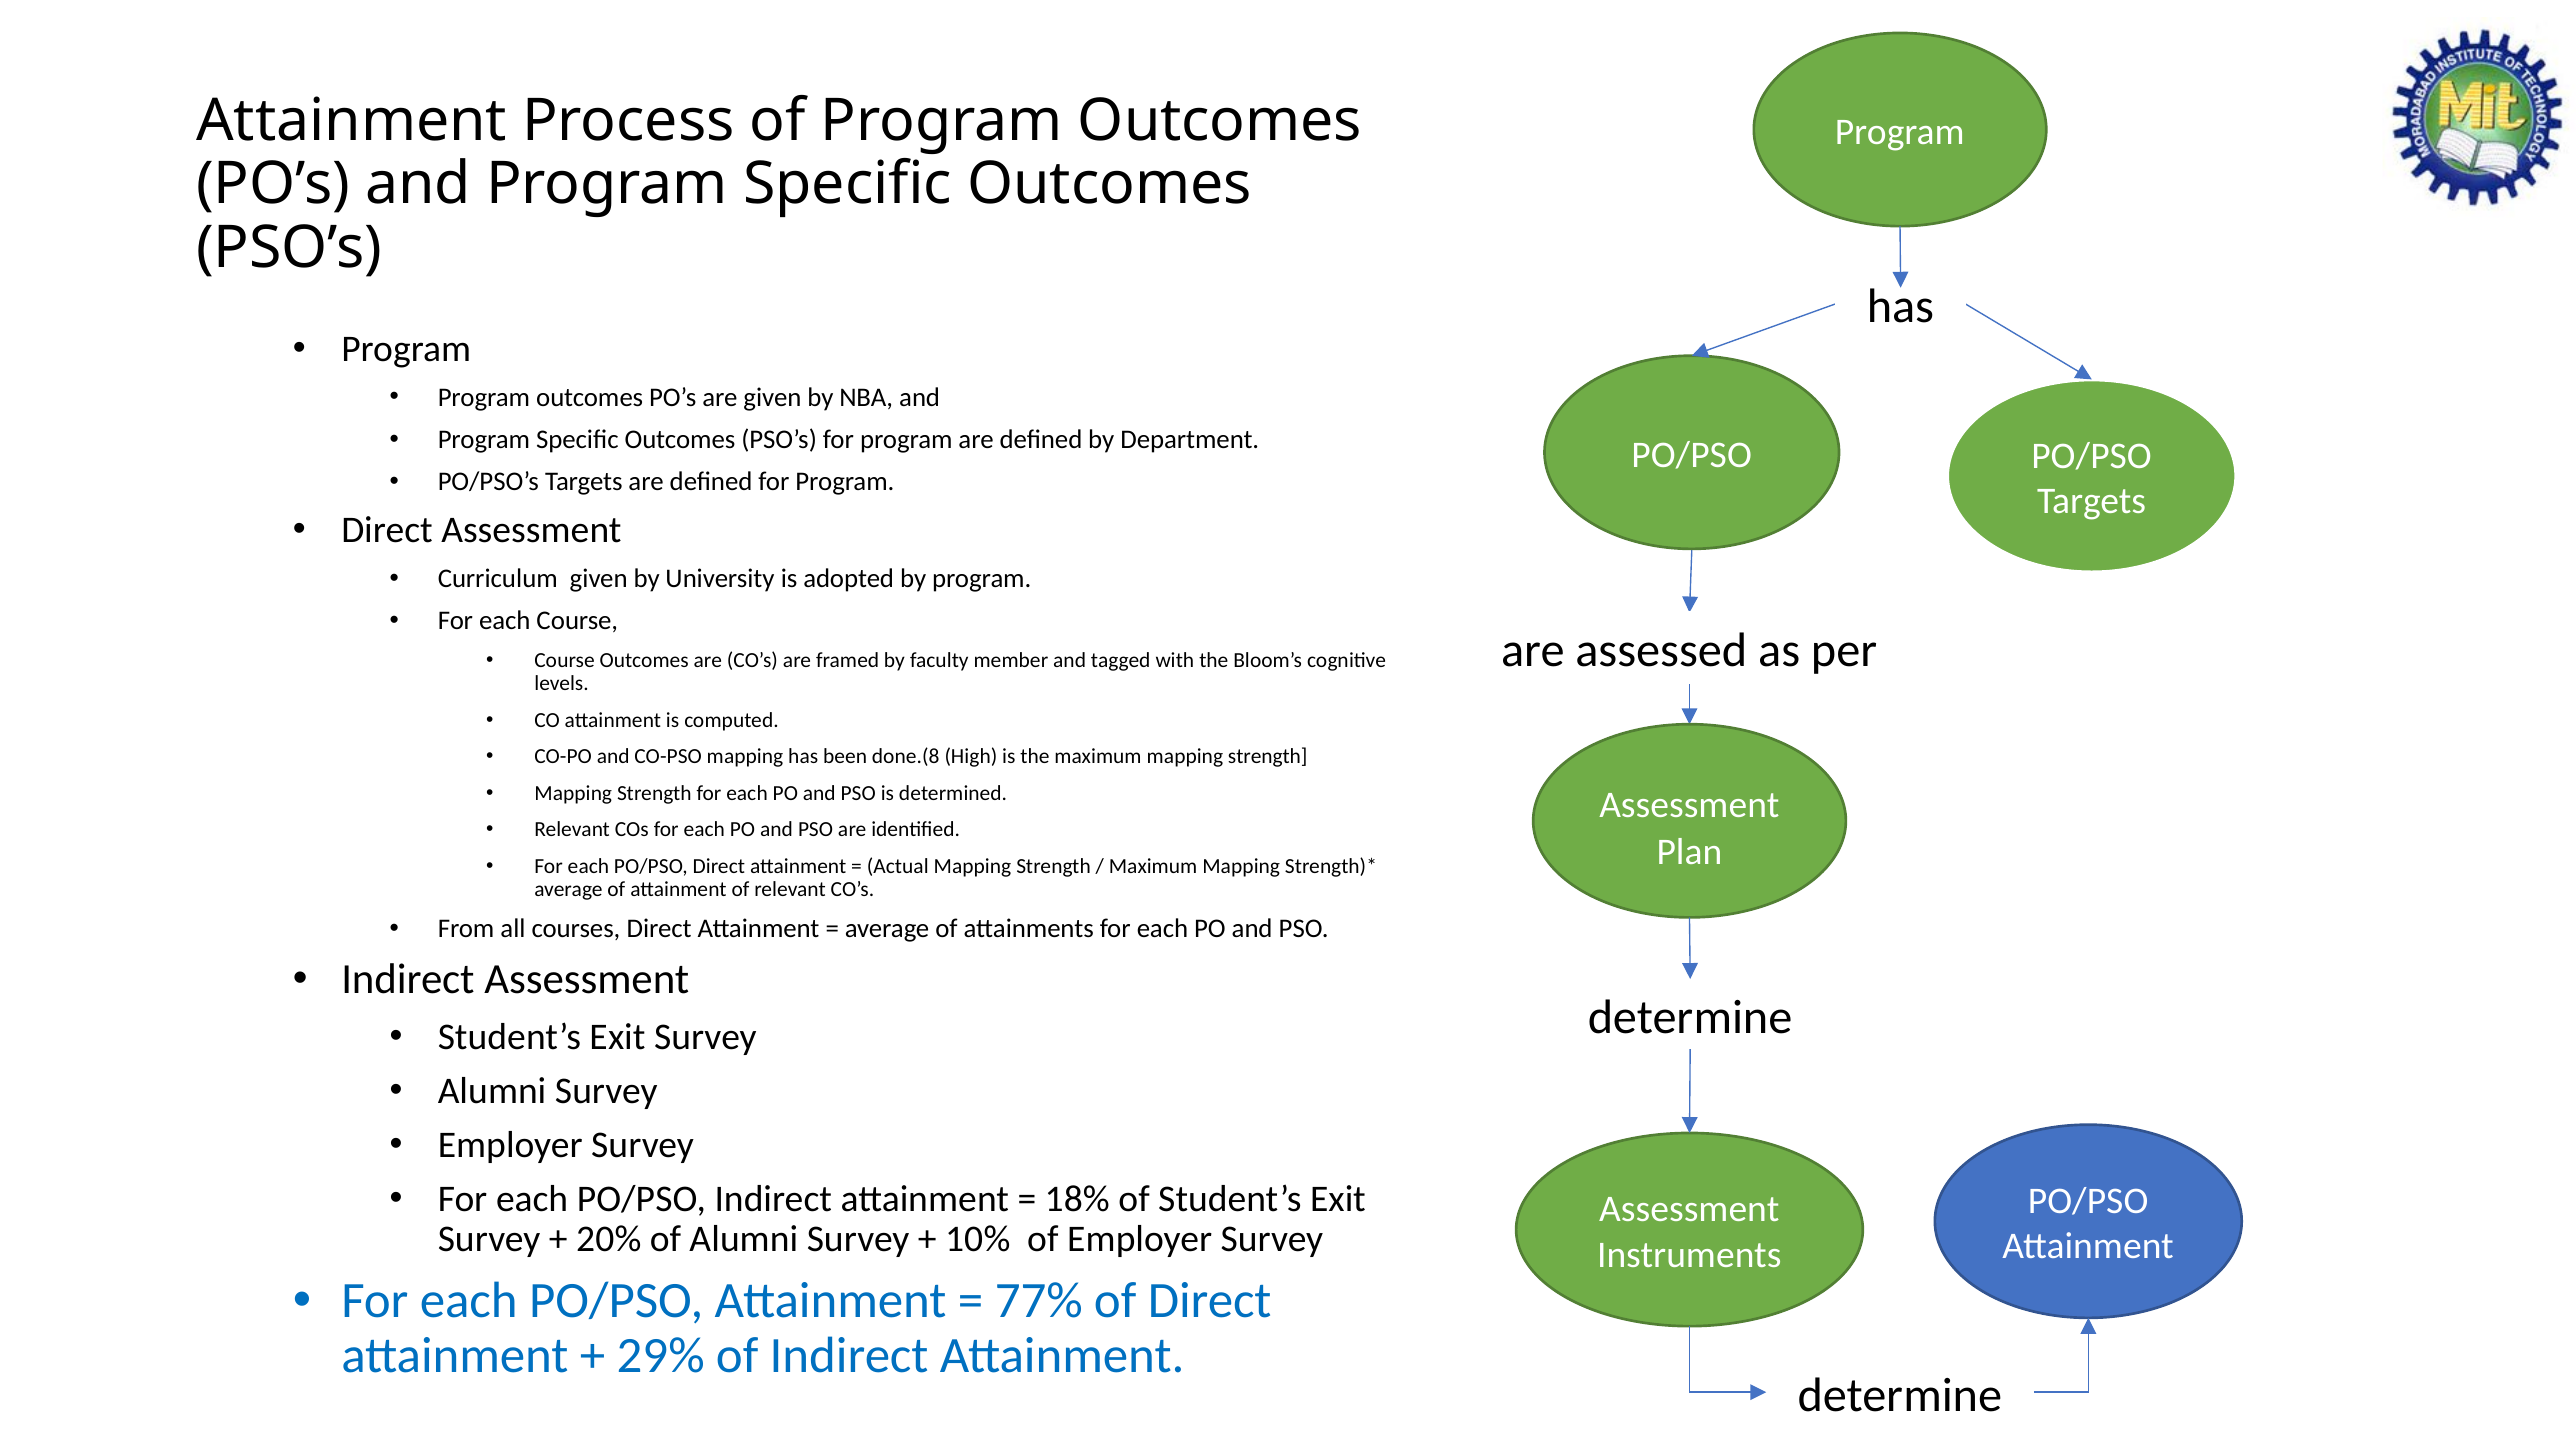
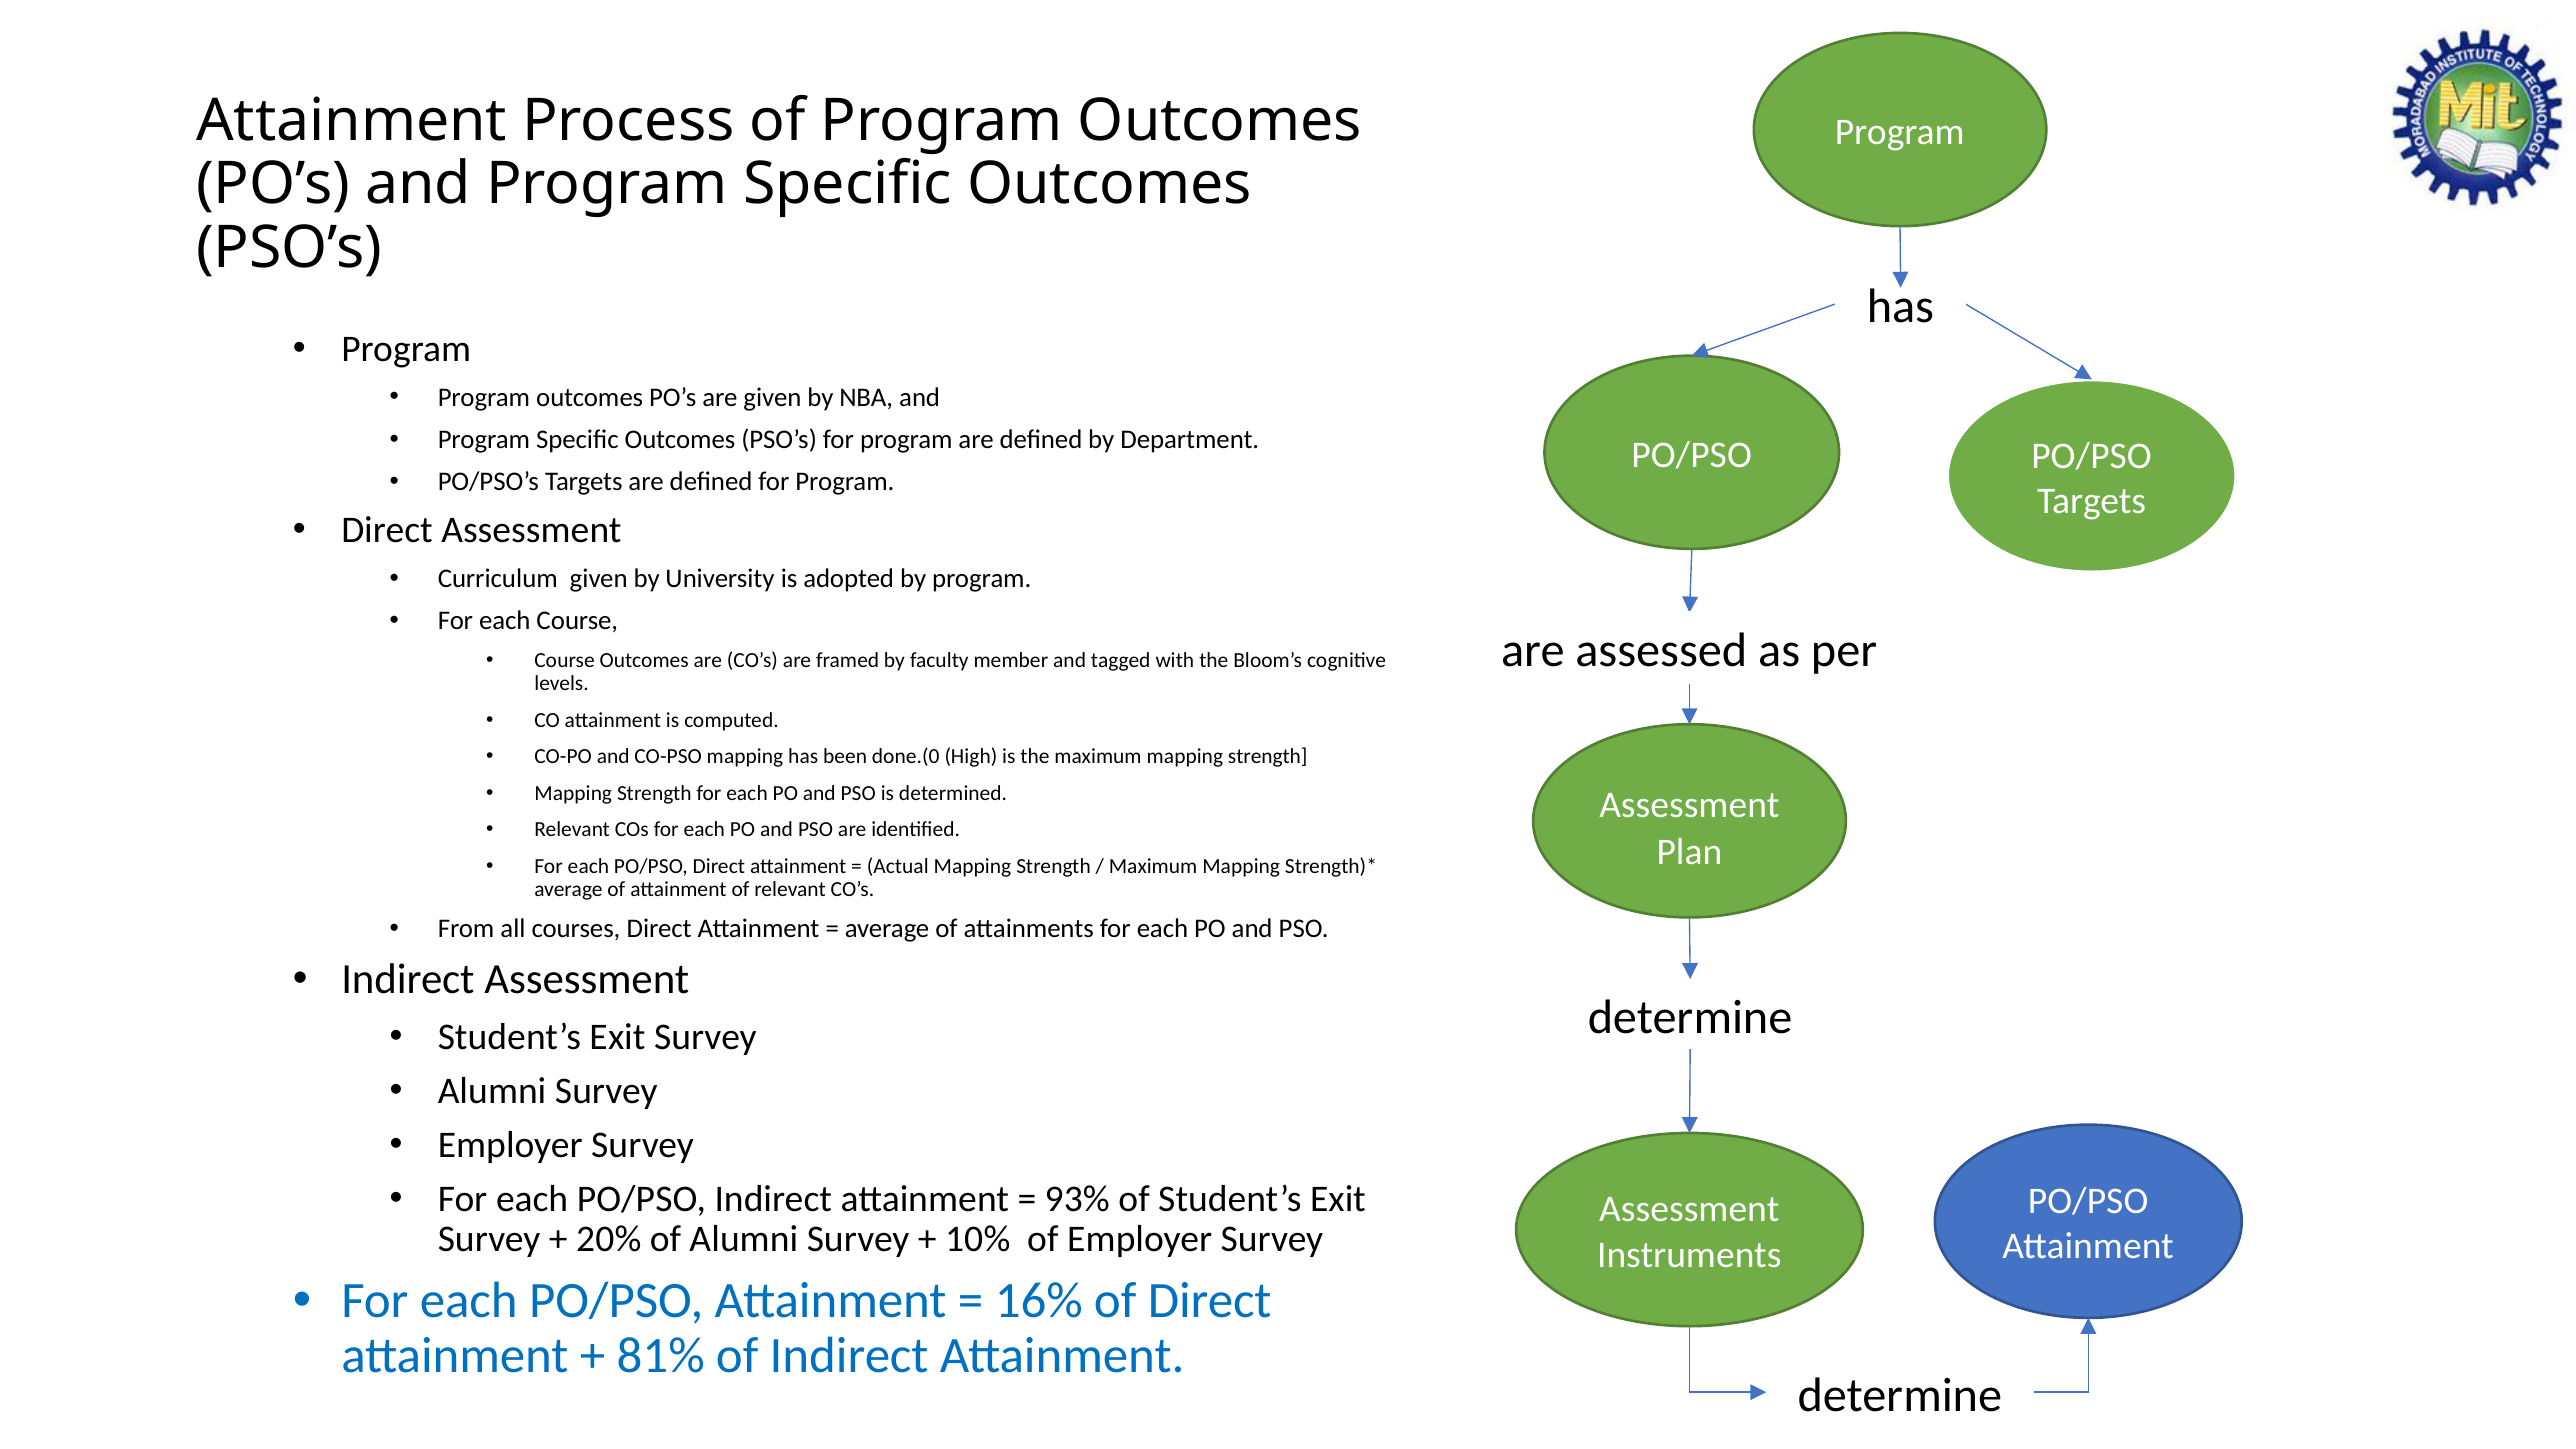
done.(8: done.(8 -> done.(0 (906, 757)
18%: 18% -> 93% (1077, 1199)
77%: 77% -> 16% (1039, 1300)
29%: 29% -> 81% (661, 1355)
